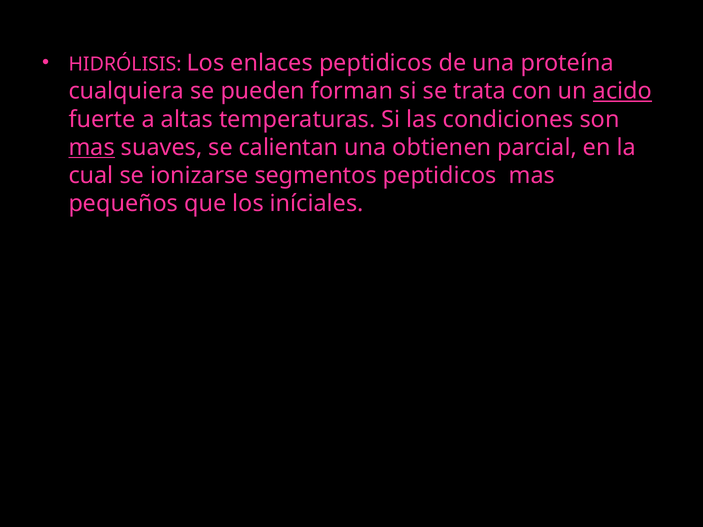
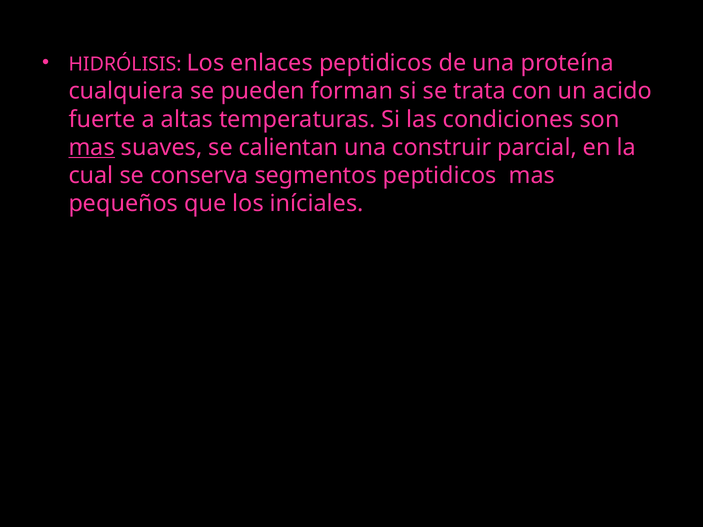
acido underline: present -> none (622, 91)
obtienen: obtienen -> construir (442, 148)
ionizarse: ionizarse -> conserva (199, 176)
